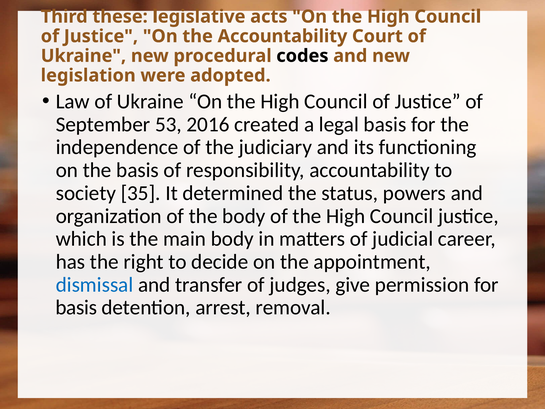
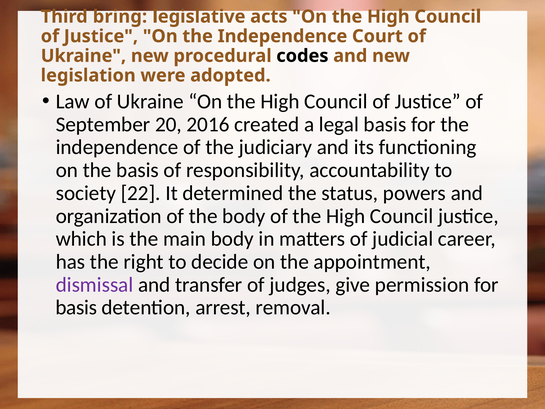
these: these -> bring (120, 17)
On the Accountability: Accountability -> Independence (282, 36)
53: 53 -> 20 (168, 124)
35: 35 -> 22 (141, 193)
dismissal colour: blue -> purple (95, 285)
